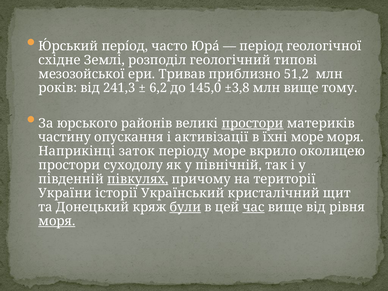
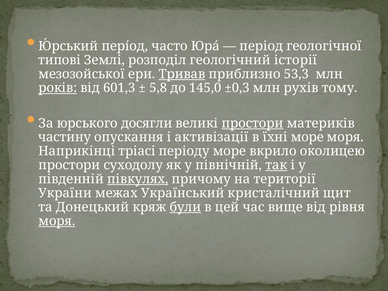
східне: східне -> типові (60, 60)
типові: типові -> історії (296, 60)
Тривав underline: none -> present (182, 74)
51,2: 51,2 -> 53,3 (296, 74)
років underline: none -> present (58, 88)
241,3: 241,3 -> 601,3 (119, 88)
6,2: 6,2 -> 5,8 (158, 88)
±3,8: ±3,8 -> ±0,3 (237, 88)
млн вище: вище -> рухів (301, 88)
районів: районів -> досягли (147, 123)
заток: заток -> тріасі (137, 151)
так underline: none -> present (276, 165)
історії: історії -> межах (116, 193)
час underline: present -> none (253, 207)
